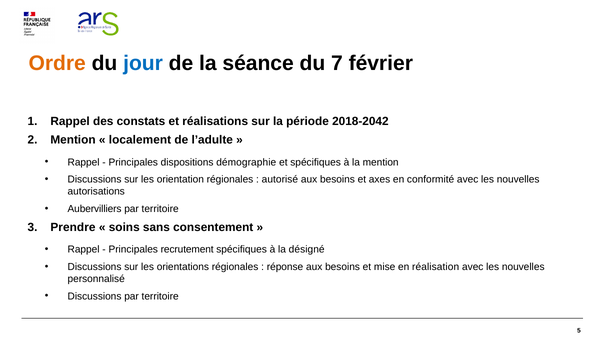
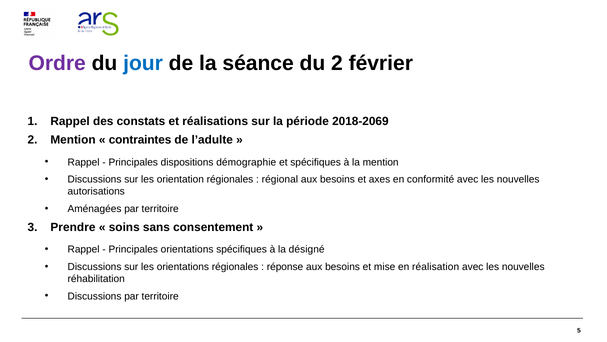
Ordre colour: orange -> purple (57, 63)
du 7: 7 -> 2 (337, 63)
2018-2042: 2018-2042 -> 2018-2069 (360, 121)
localement: localement -> contraintes (140, 140)
autorisé: autorisé -> régional (280, 179)
Aubervilliers: Aubervilliers -> Aménagées (95, 208)
Principales recrutement: recrutement -> orientations (187, 249)
personnalisé: personnalisé -> réhabilitation (96, 278)
